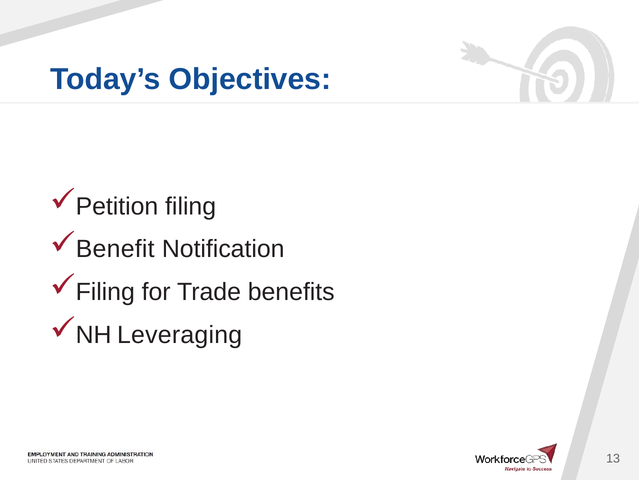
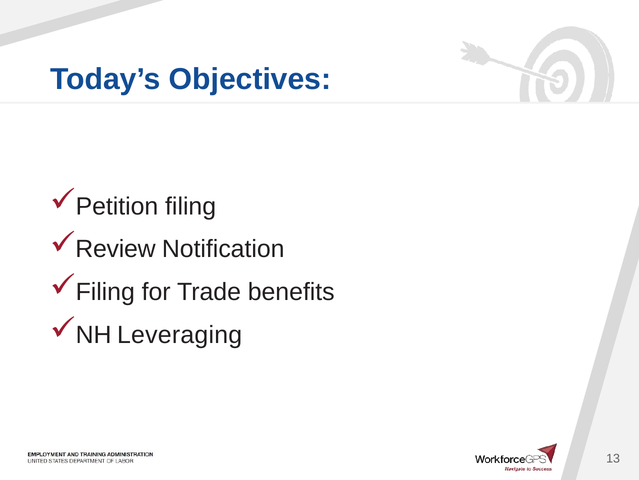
Benefit: Benefit -> Review (115, 249)
